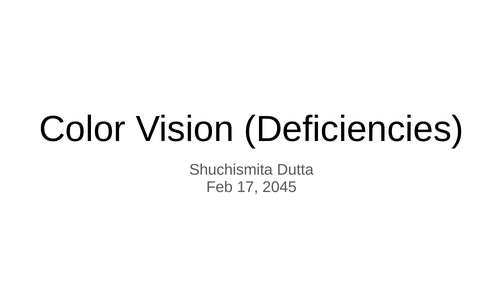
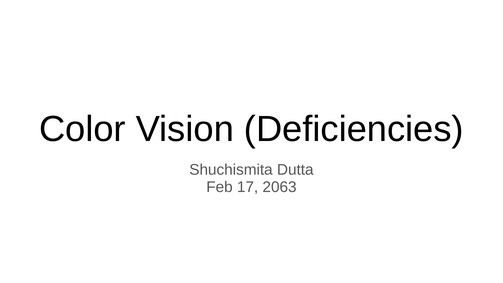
2045: 2045 -> 2063 (280, 187)
